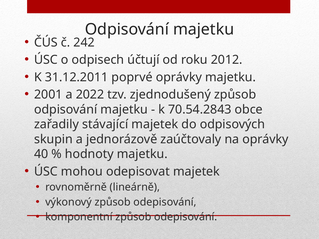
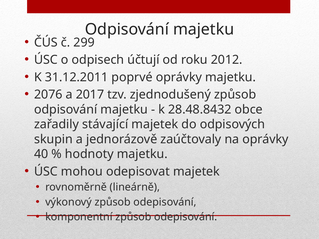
242: 242 -> 299 (84, 42)
2001: 2001 -> 2076 (48, 95)
2022: 2022 -> 2017 (90, 95)
70.54.2843: 70.54.2843 -> 28.48.8432 (200, 110)
